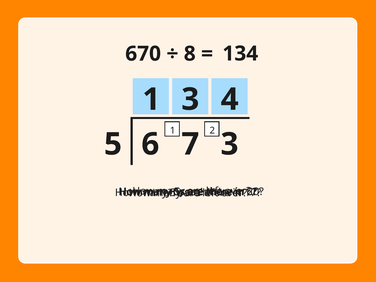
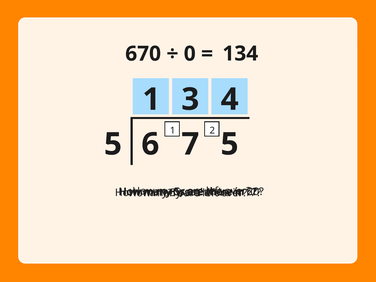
8: 8 -> 0 (190, 54)
5 3: 3 -> 5 (230, 144)
